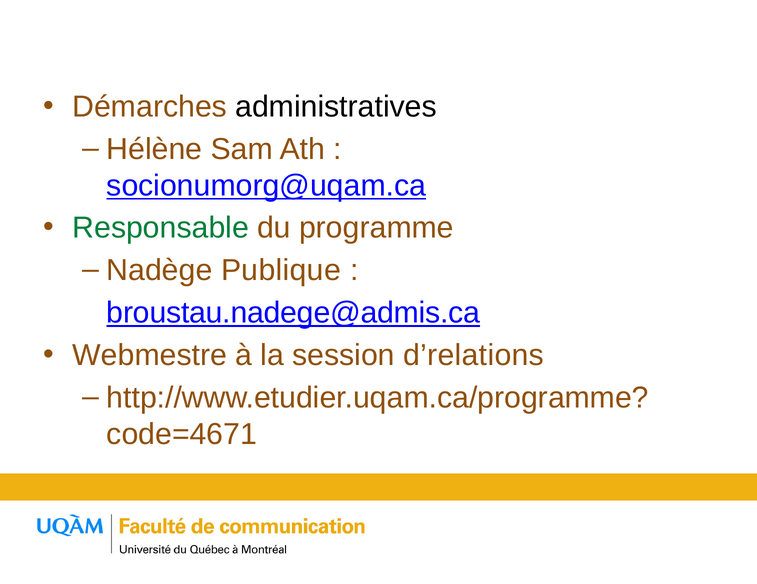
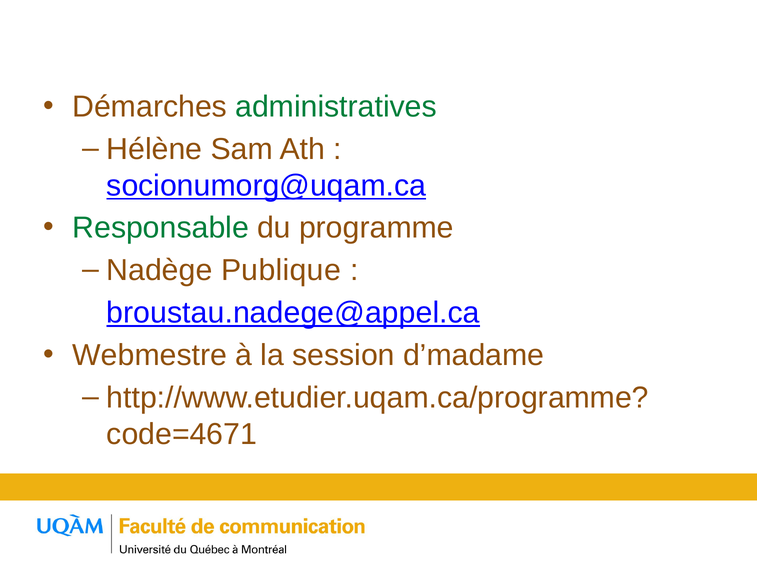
administratives colour: black -> green (336, 107)
broustau.nadege@admis.ca: broustau.nadege@admis.ca -> broustau.nadege@appel.ca (293, 313)
d’relations: d’relations -> d’madame (474, 355)
